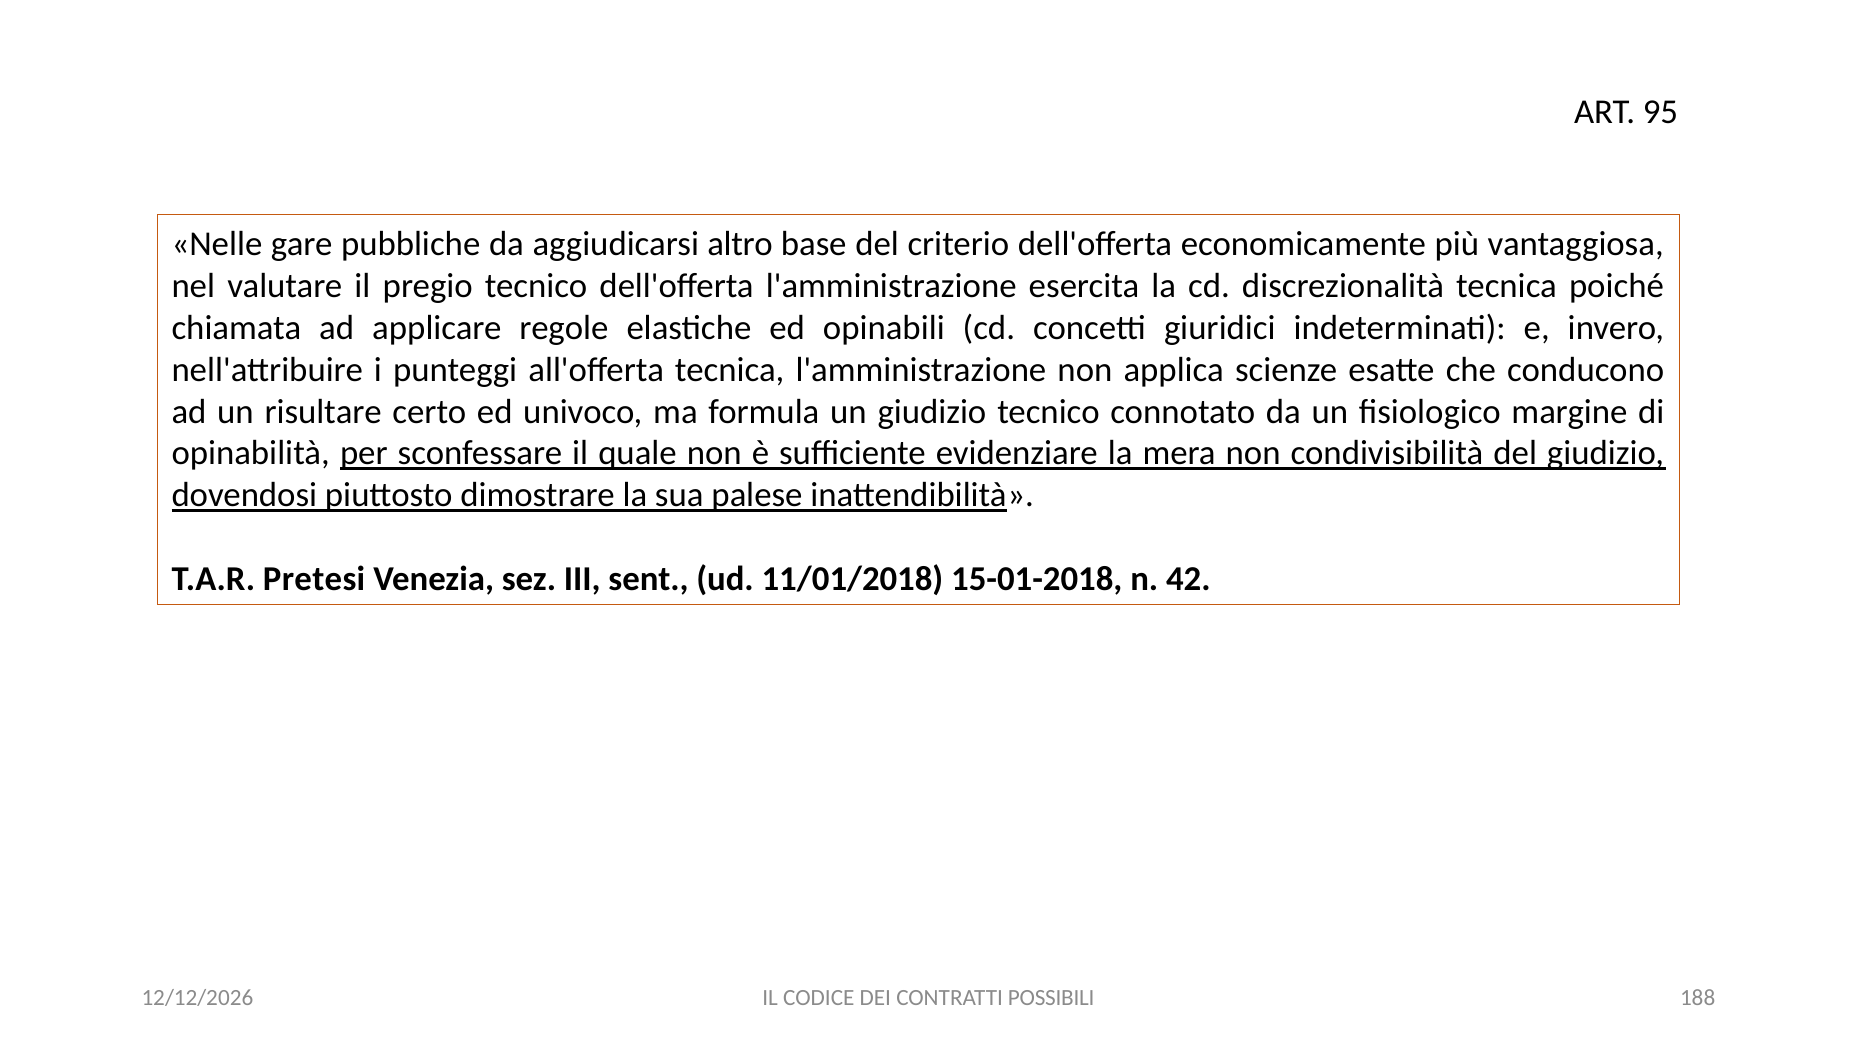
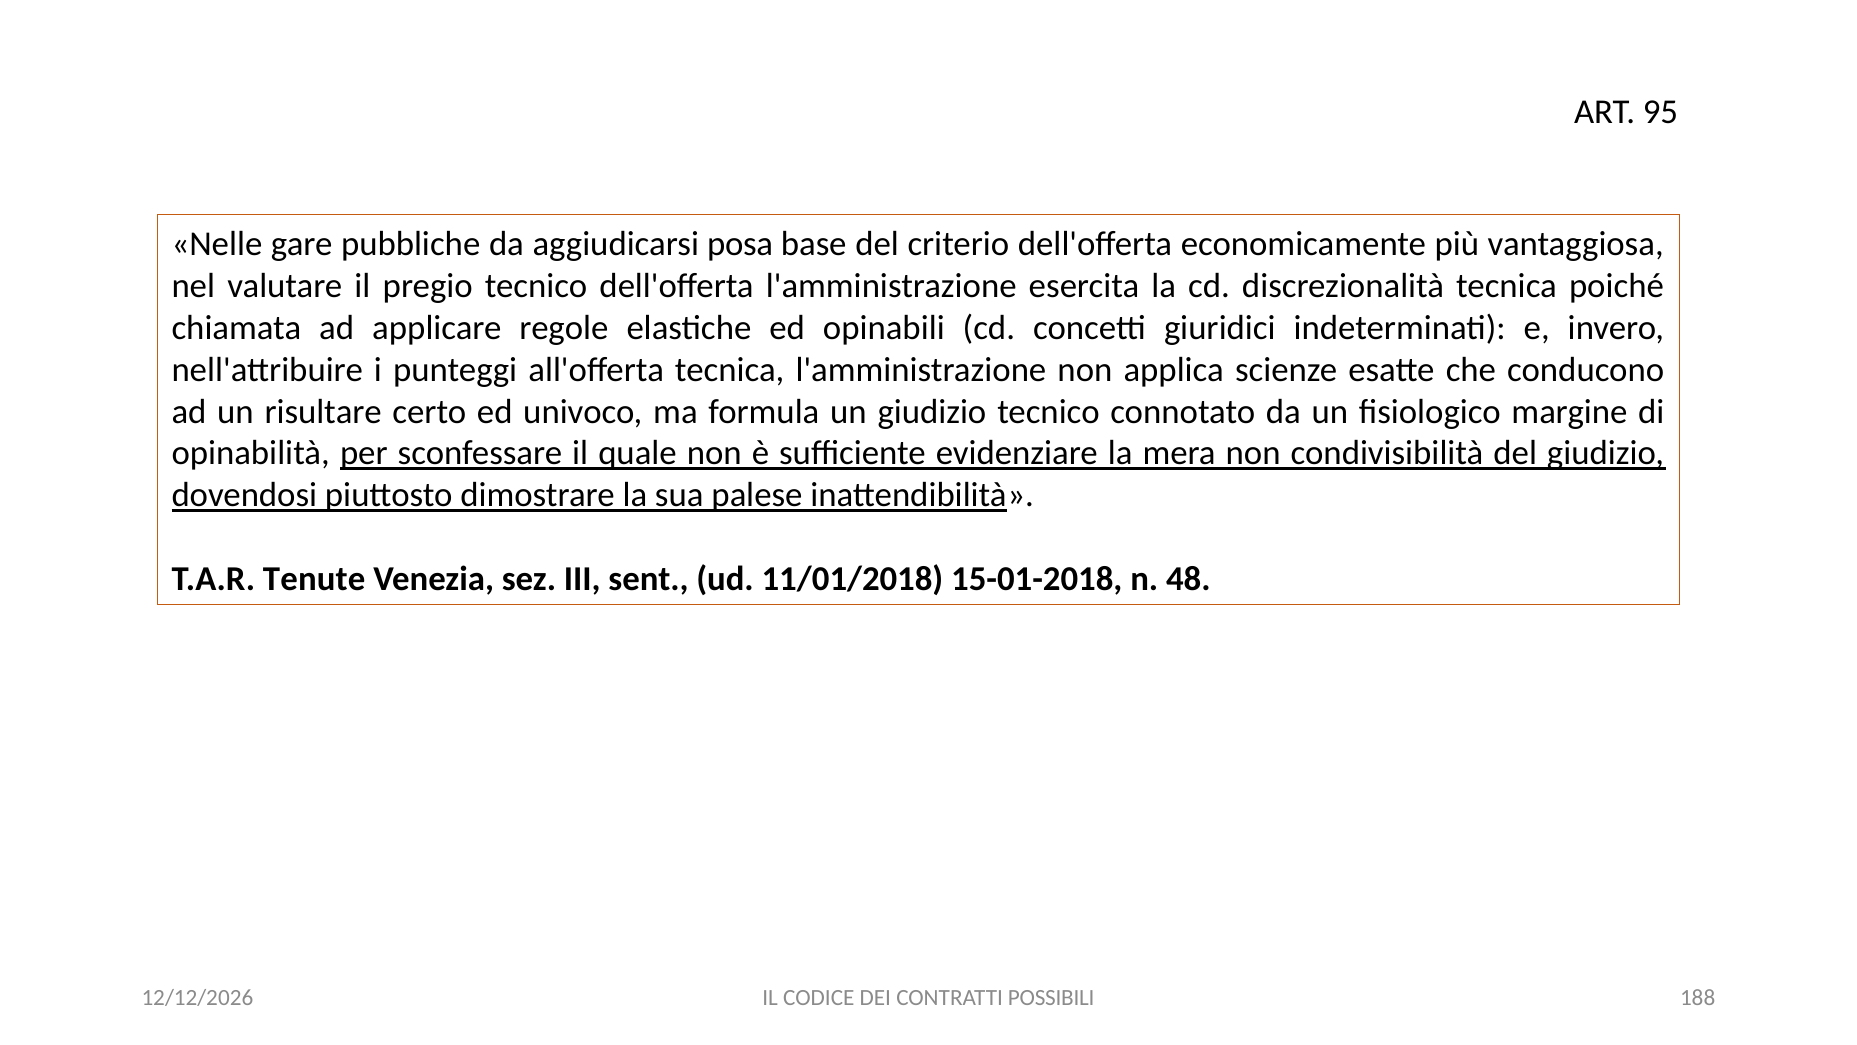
altro: altro -> posa (740, 244)
Pretesi: Pretesi -> Tenute (314, 579)
42: 42 -> 48 (1188, 579)
